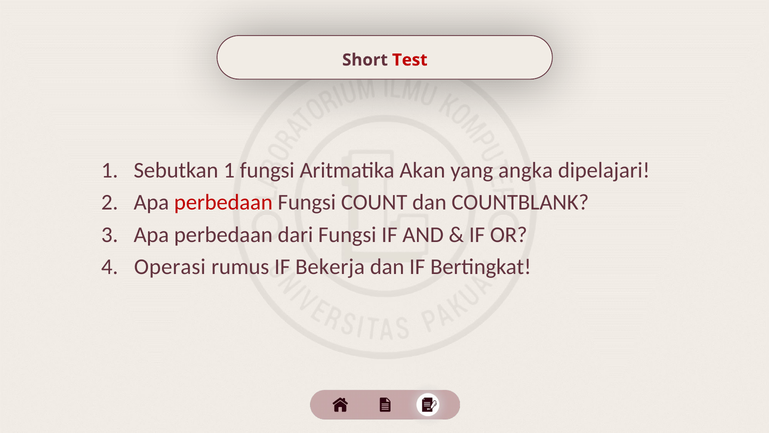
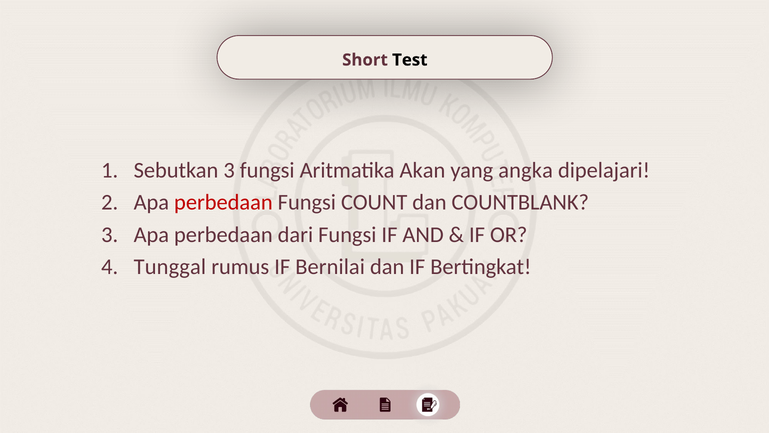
Test colour: red -> black (410, 60)
Sebutkan 1: 1 -> 3 (229, 170)
Operasi: Operasi -> Tunggal (170, 267)
Bekerja: Bekerja -> Bernilai (330, 267)
